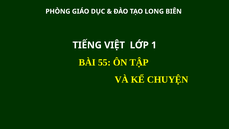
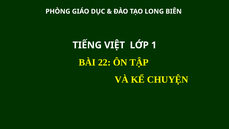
55: 55 -> 22 (104, 62)
